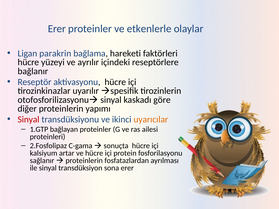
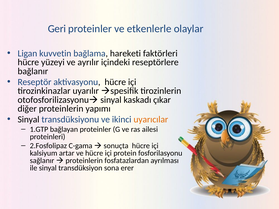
Erer: Erer -> Geri (57, 29)
parakrin: parakrin -> kuvvetin (55, 53)
göre: göre -> çıkar (162, 100)
Sinyal colour: red -> black (29, 120)
